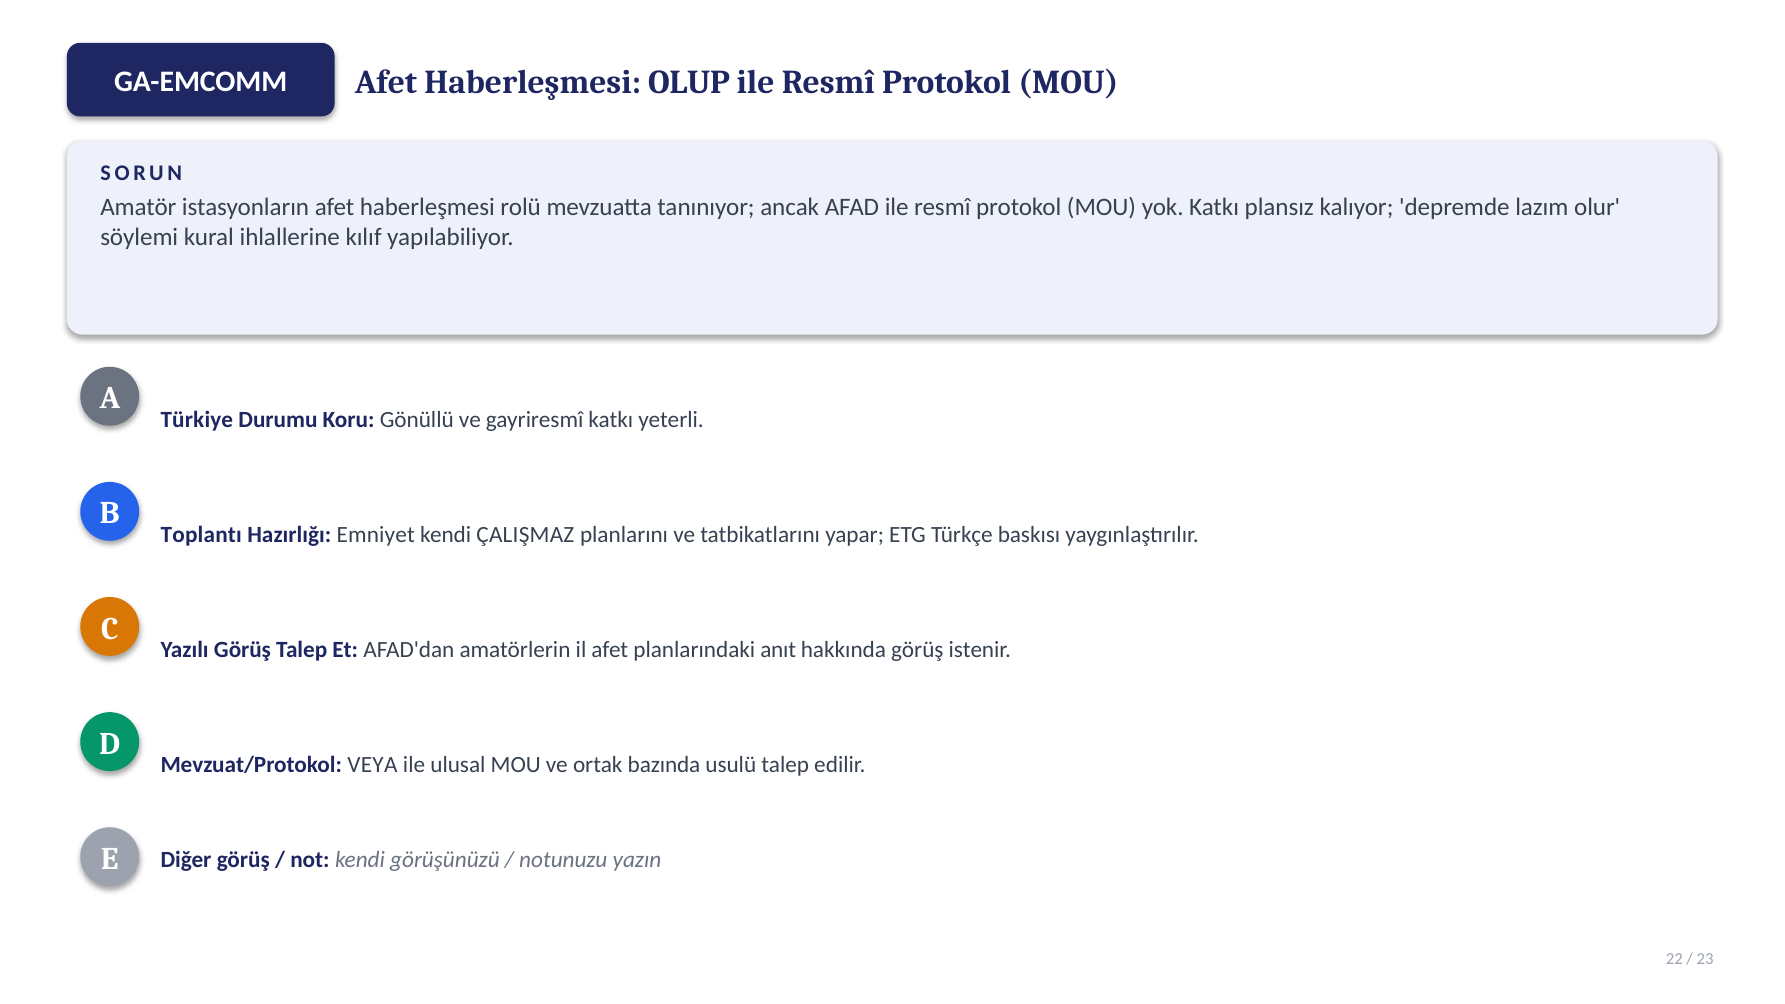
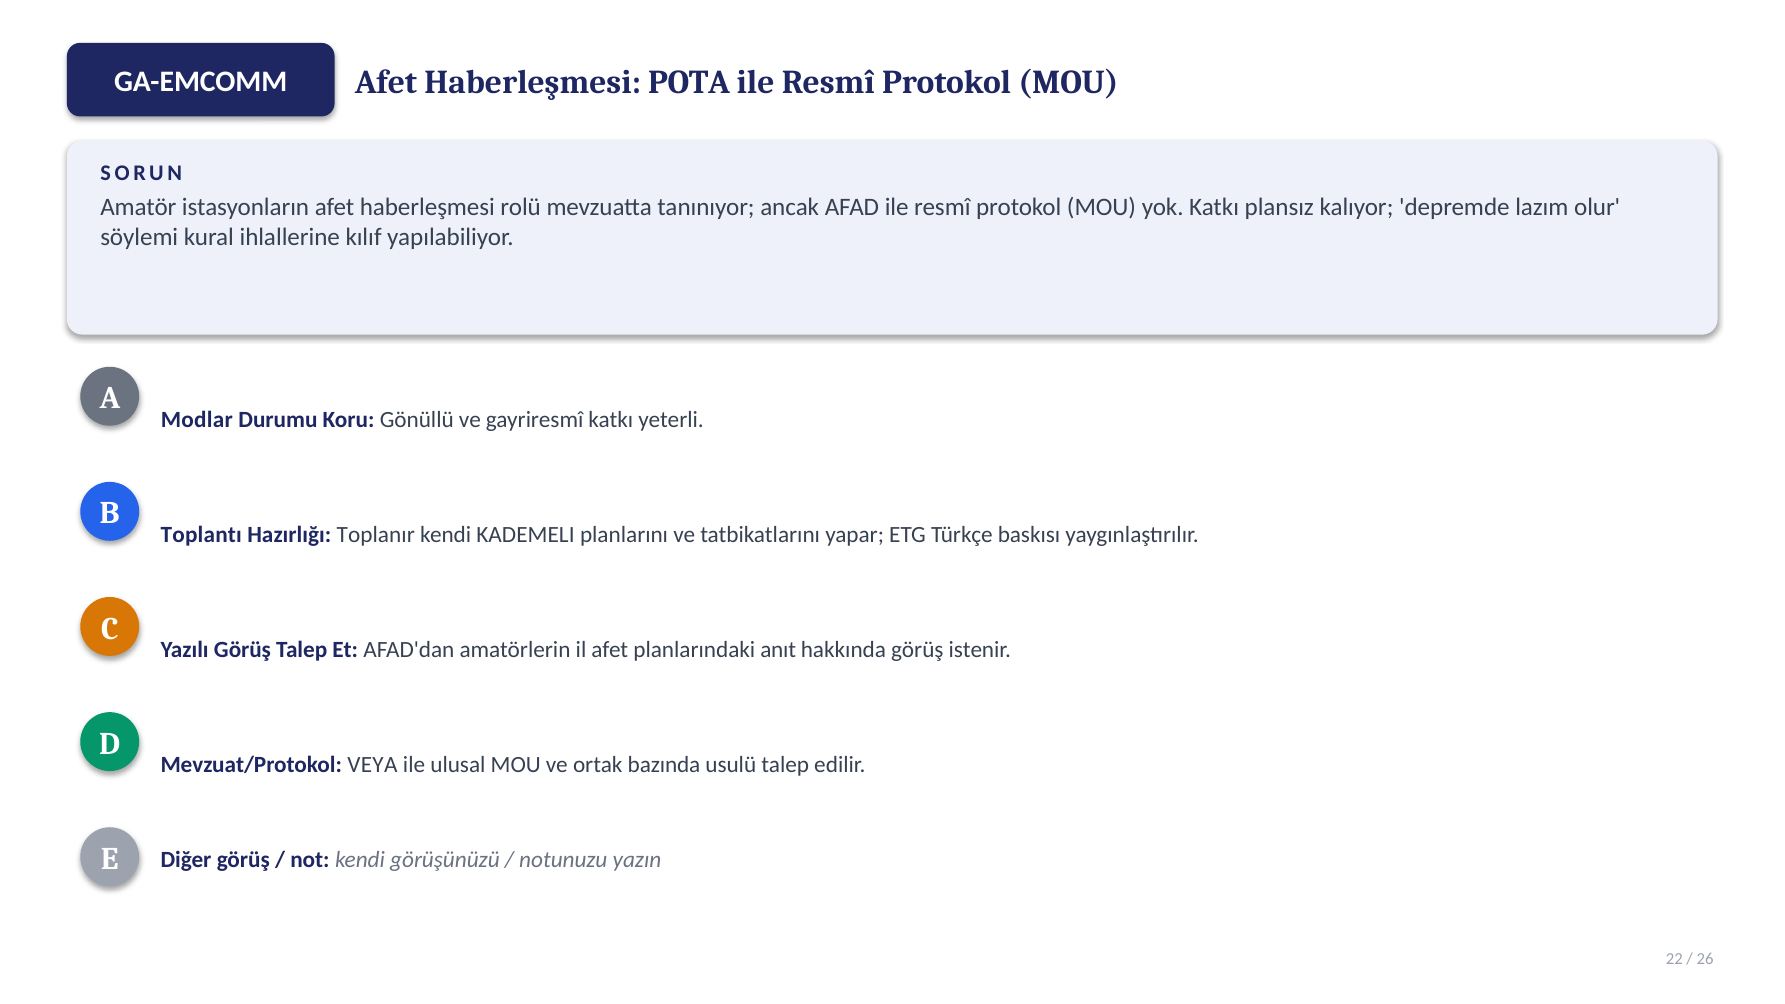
OLUP: OLUP -> POTA (689, 83)
Türkiye: Türkiye -> Modlar (197, 420)
Emniyet: Emniyet -> Toplanır (376, 535)
ÇALIŞMAZ: ÇALIŞMAZ -> KADEMELI (525, 535)
23: 23 -> 26 (1705, 959)
